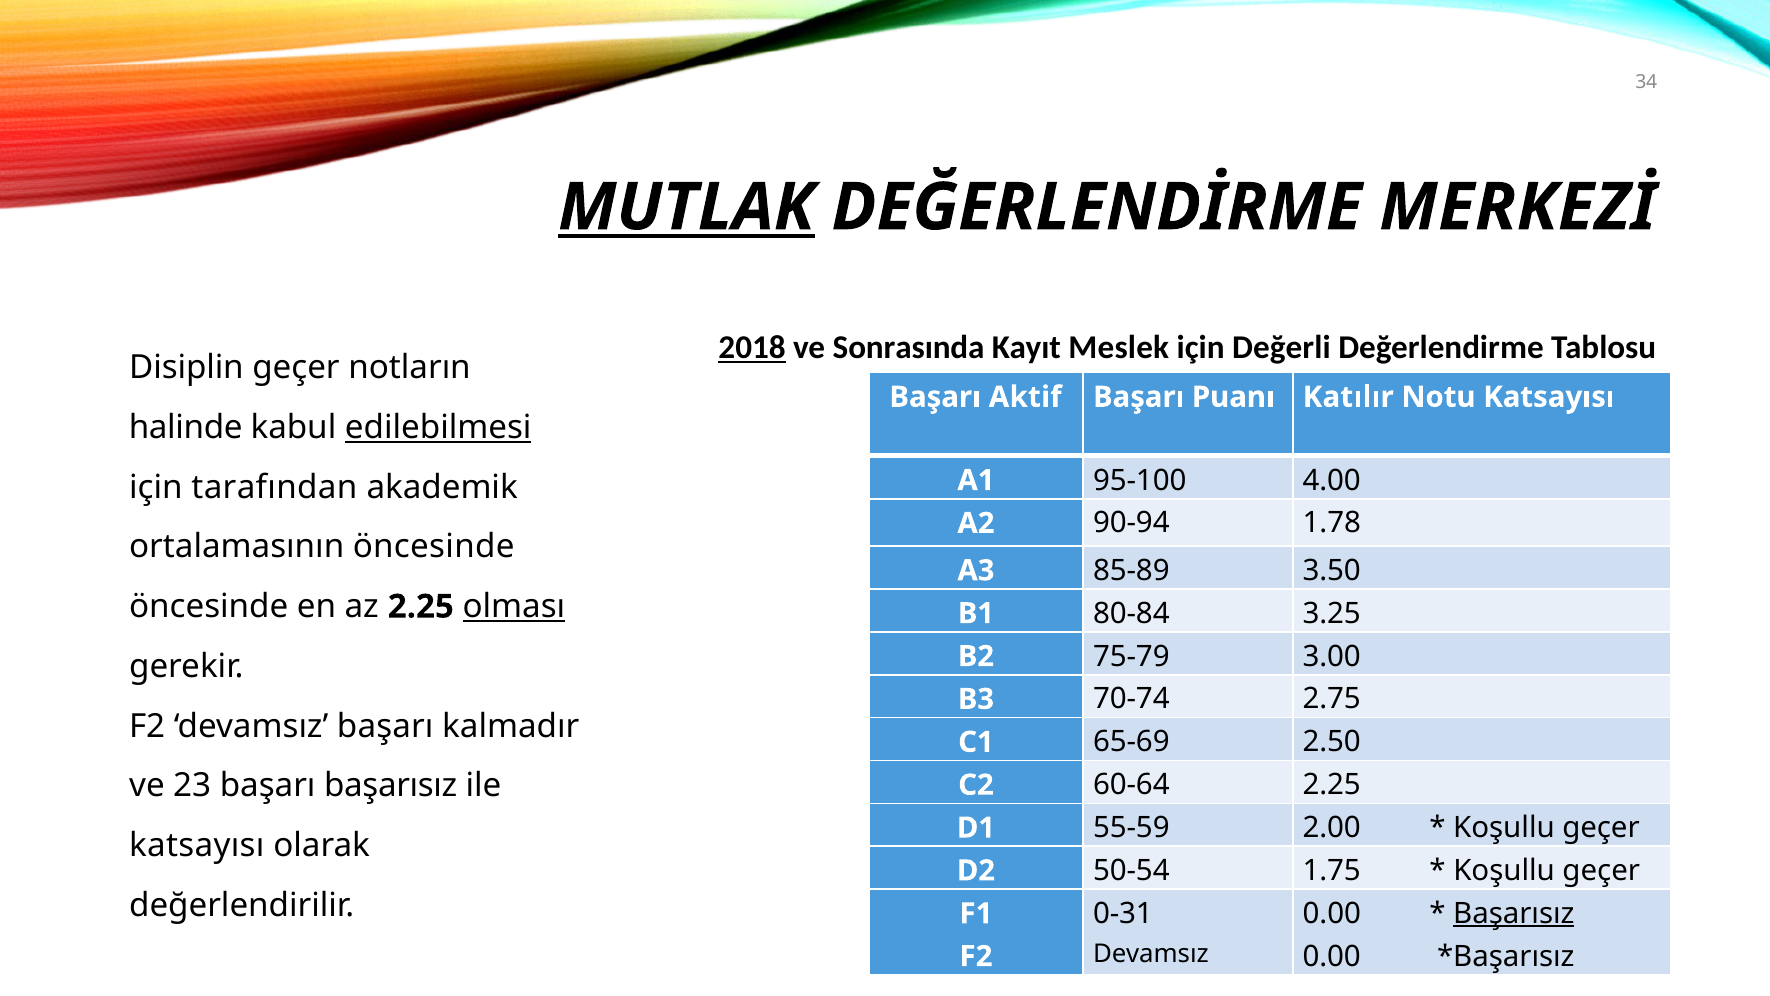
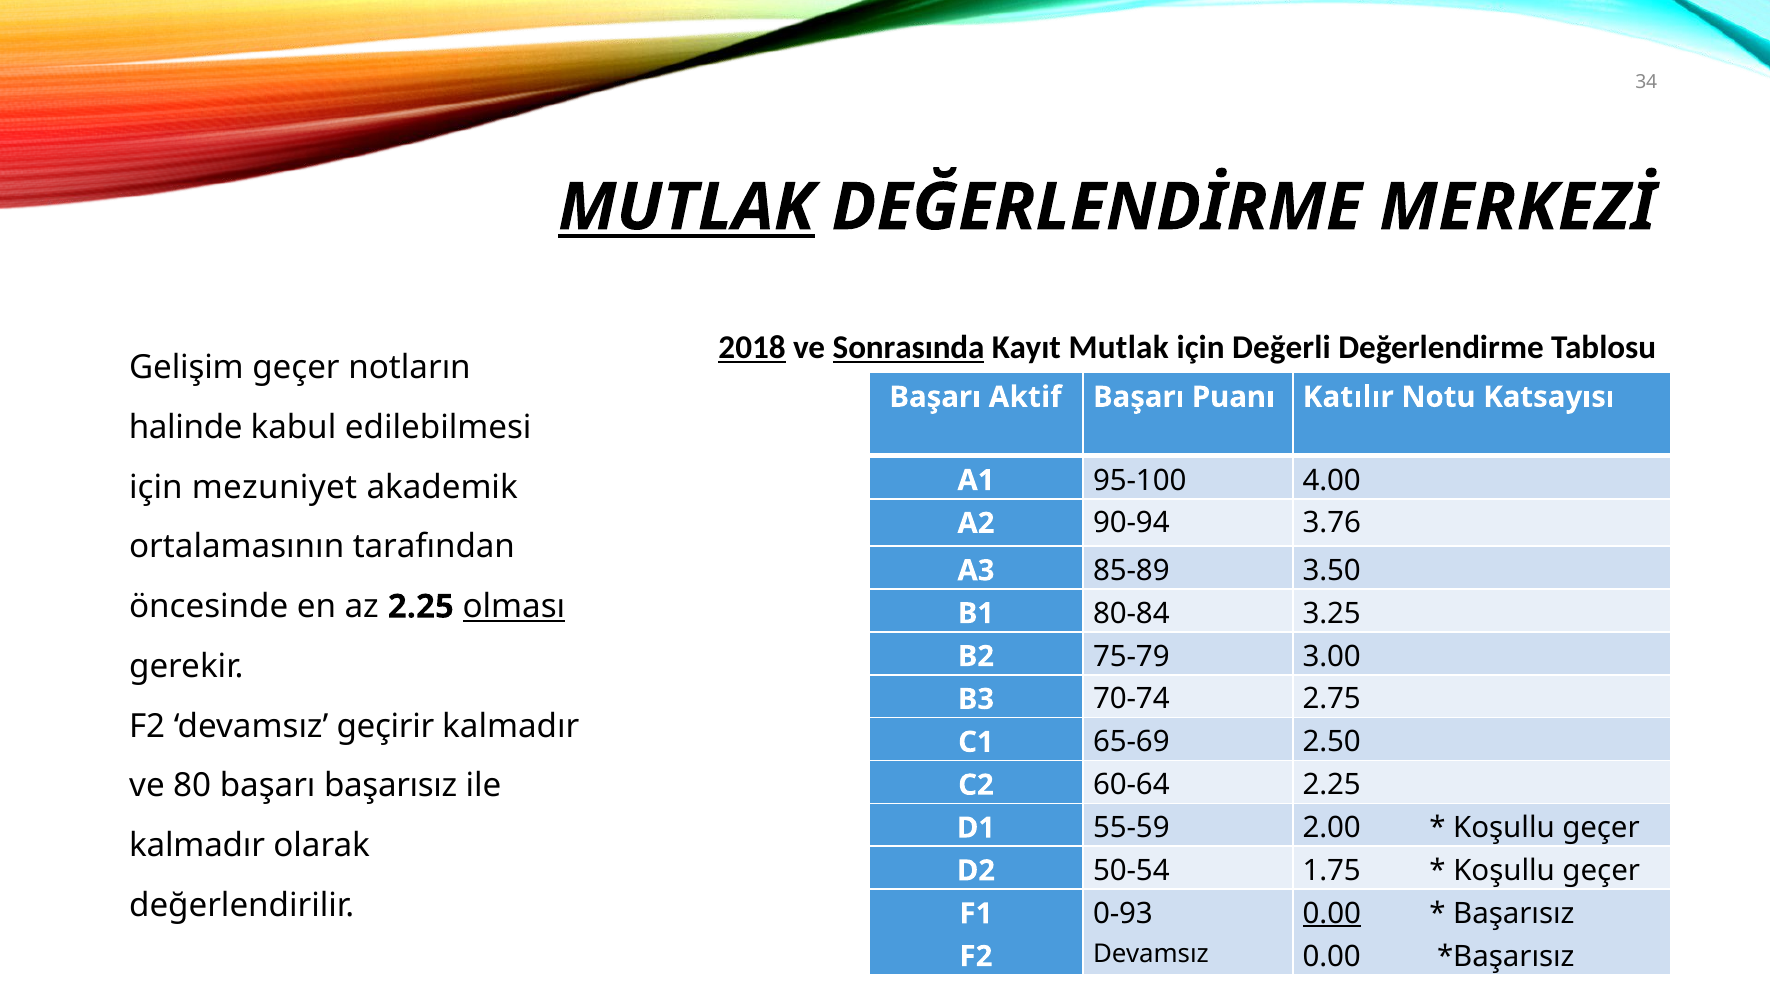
Sonrasında underline: none -> present (909, 347)
Kayıt Meslek: Meslek -> Mutlak (1119, 347)
Disiplin: Disiplin -> Gelişim (186, 367)
edilebilmesi underline: present -> none (438, 427)
tarafından: tarafından -> mezuniyet (274, 487)
1.78: 1.78 -> 3.76 (1332, 523)
ortalamasının öncesinde: öncesinde -> tarafından (434, 547)
devamsız başarı: başarı -> geçirir (385, 726)
23: 23 -> 80 (192, 786)
katsayısı: katsayısı -> kalmadır (197, 845)
0-31: 0-31 -> 0-93 (1123, 913)
0.00 underline: none -> present (1332, 913)
Başarısız underline: present -> none (1514, 913)
